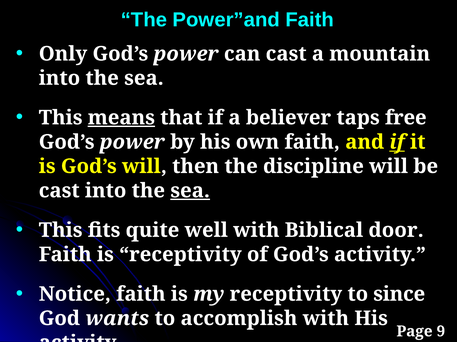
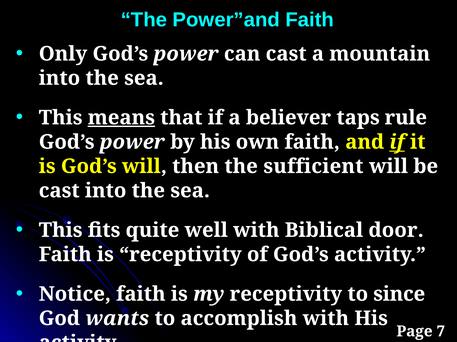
free: free -> rule (406, 118)
discipline: discipline -> sufficient (313, 167)
sea underline: present -> none (190, 191)
9: 9 -> 7 (441, 332)
